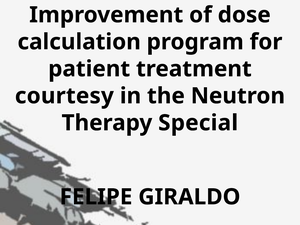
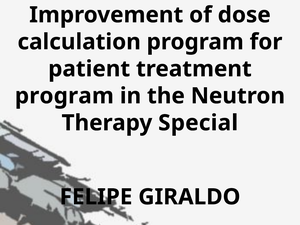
courtesy: courtesy -> program (64, 96)
